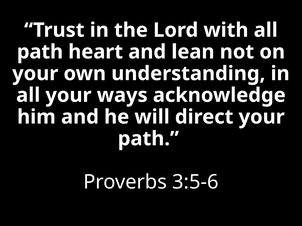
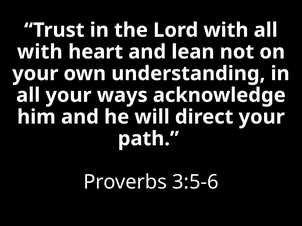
path: path -> with (40, 52)
